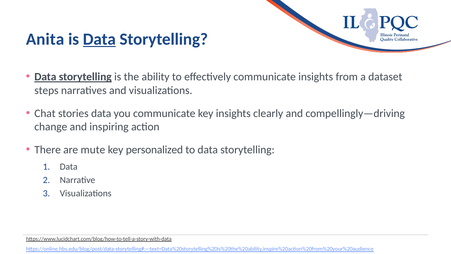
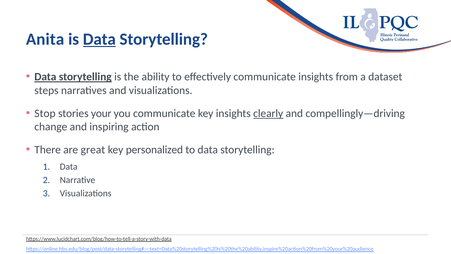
Chat: Chat -> Stop (45, 113)
stories data: data -> your (101, 113)
clearly underline: none -> present (268, 113)
mute: mute -> great (93, 150)
